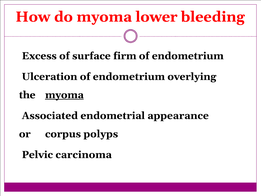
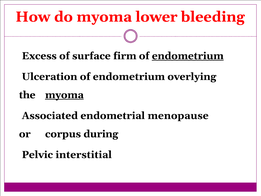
endometrium underline: none -> present (188, 56)
appearance: appearance -> menopause (178, 116)
polyps: polyps -> during (101, 134)
carcinoma: carcinoma -> interstitial (84, 155)
